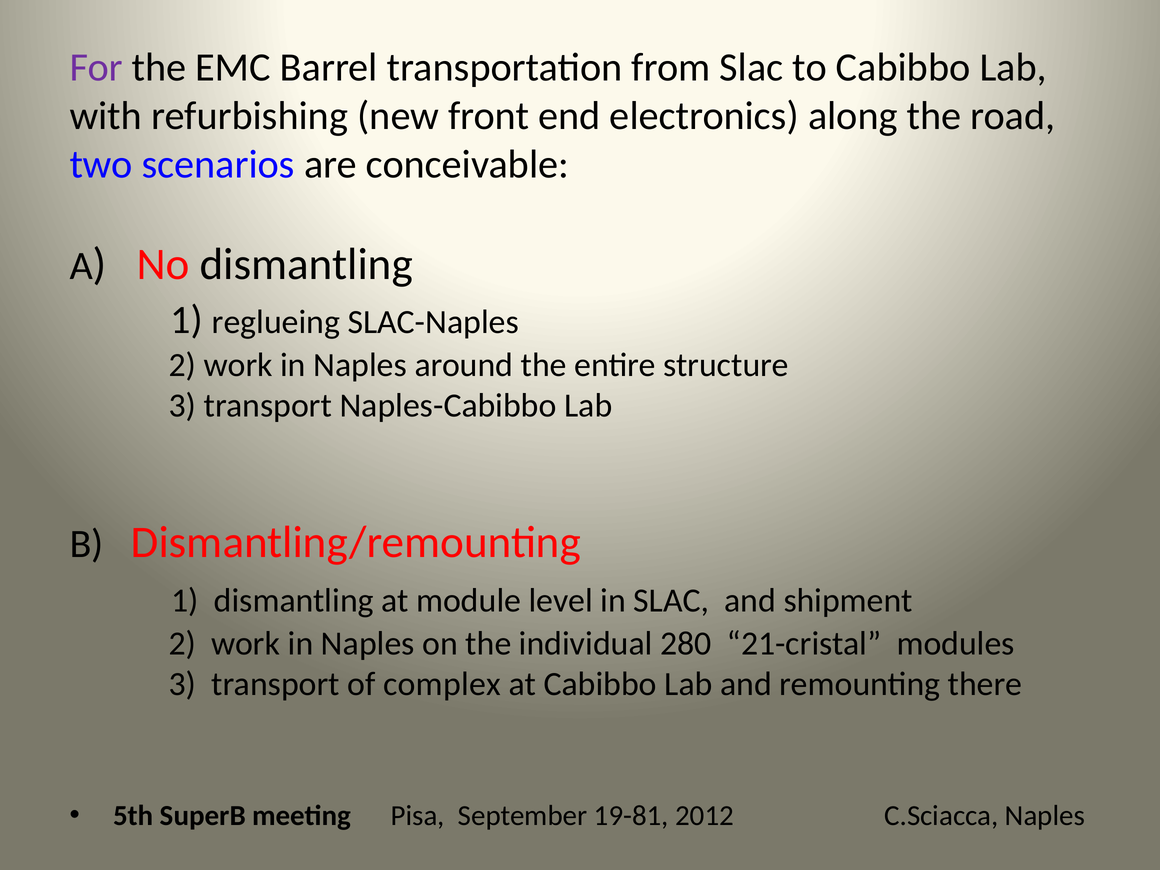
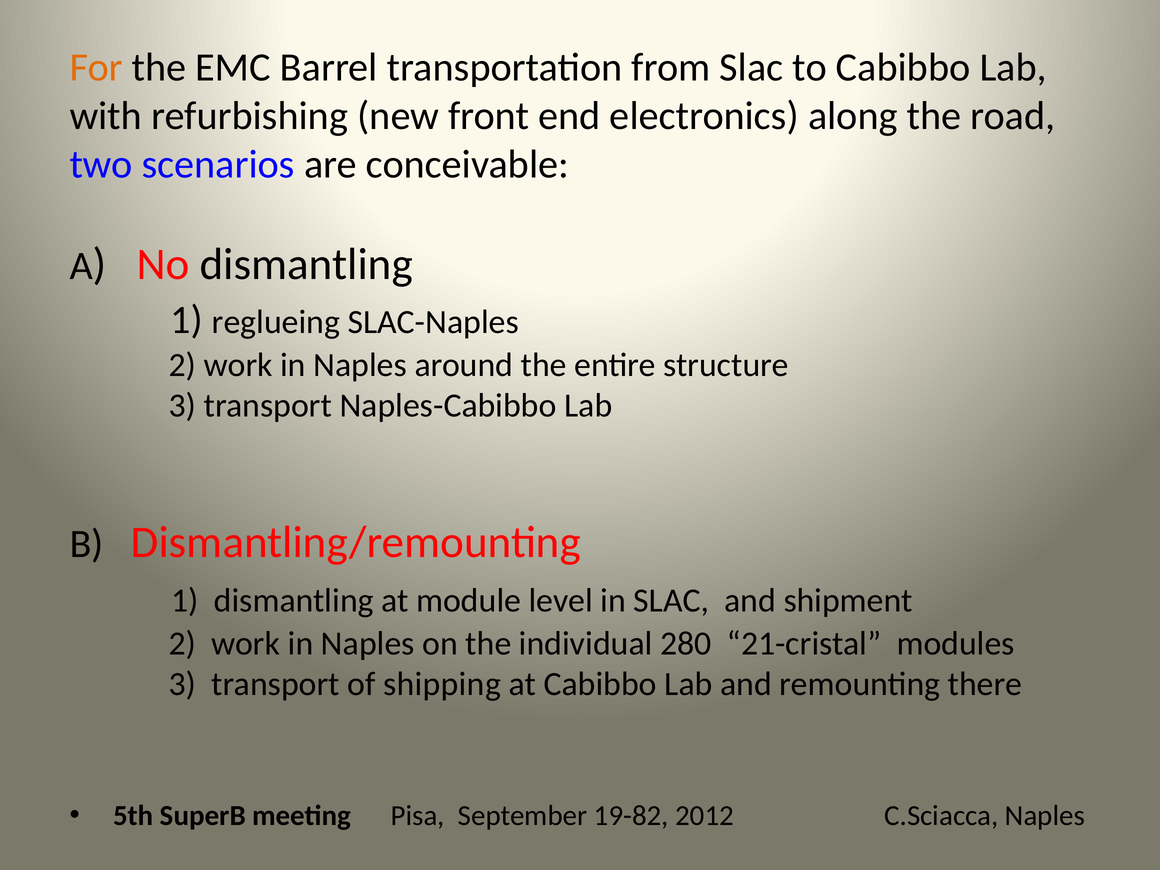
For colour: purple -> orange (96, 68)
complex: complex -> shipping (442, 684)
19-81: 19-81 -> 19-82 (631, 816)
